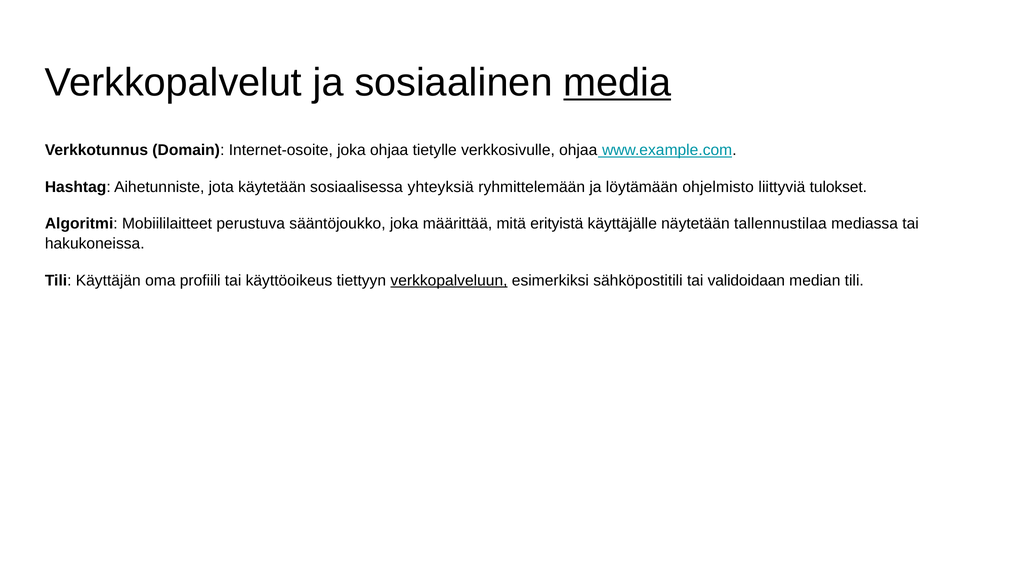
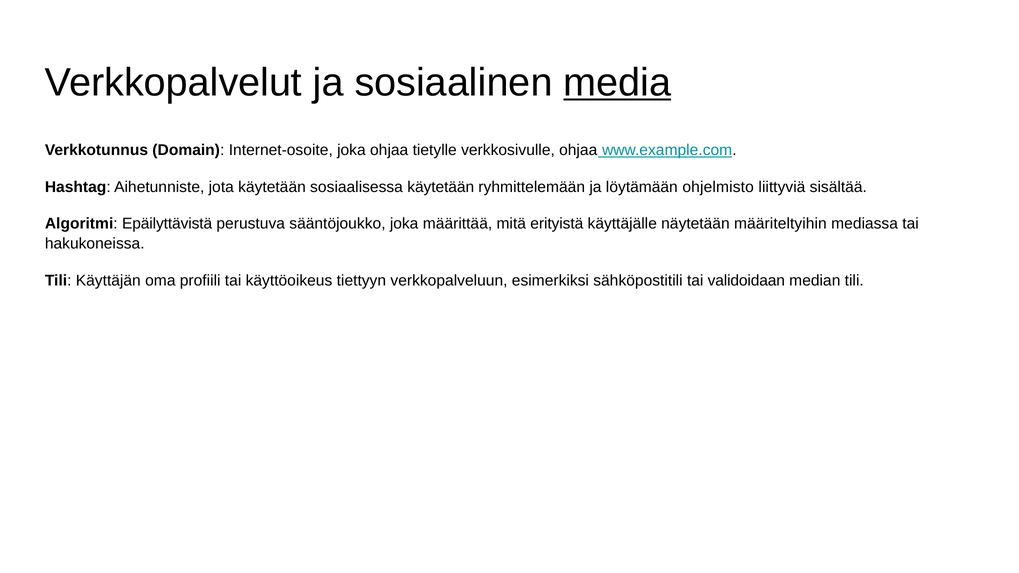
sosiaalisessa yhteyksiä: yhteyksiä -> käytetään (441, 187)
tulokset: tulokset -> sisältää (838, 187)
Mobiililaitteet: Mobiililaitteet -> Epäilyttävistä (167, 224)
tallennustilaa: tallennustilaa -> määriteltyihin (780, 224)
verkkopalveluun underline: present -> none (449, 281)
